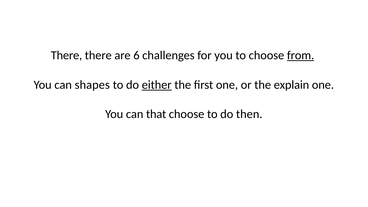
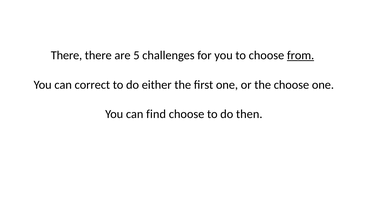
6: 6 -> 5 (136, 55)
shapes: shapes -> correct (92, 85)
either underline: present -> none (157, 85)
the explain: explain -> choose (291, 85)
that: that -> find (156, 114)
